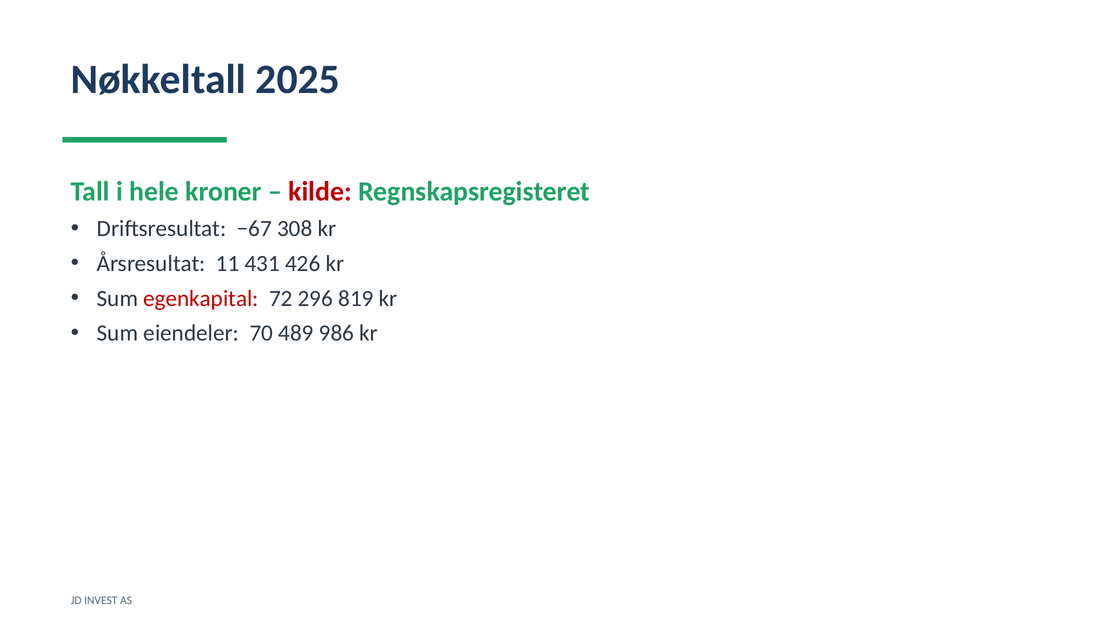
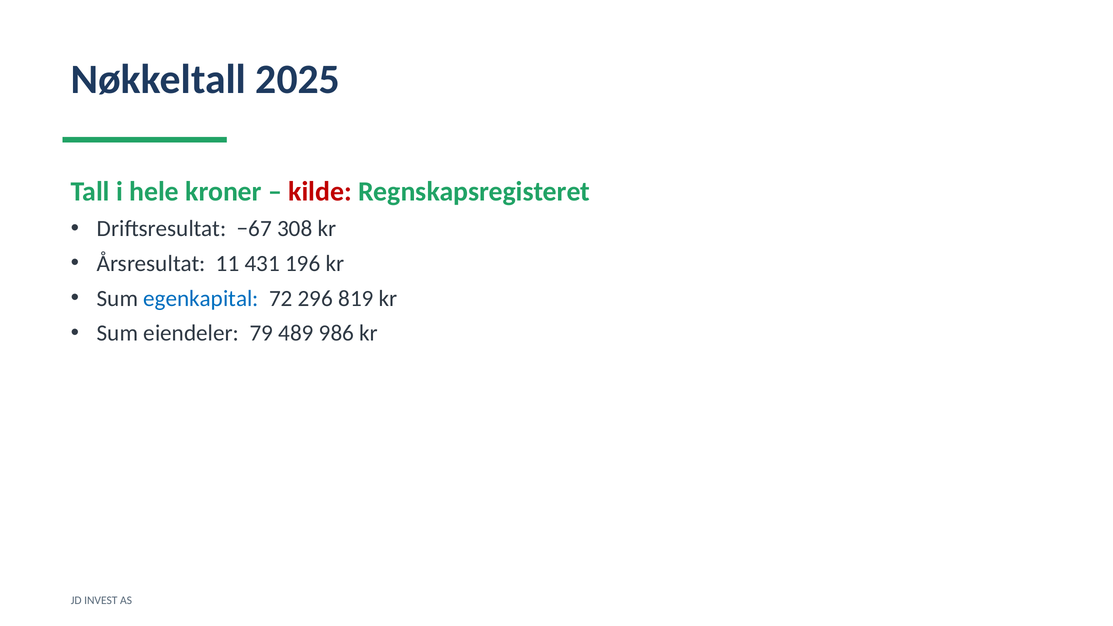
426: 426 -> 196 (303, 264)
egenkapital colour: red -> blue (201, 298)
70: 70 -> 79 (261, 333)
